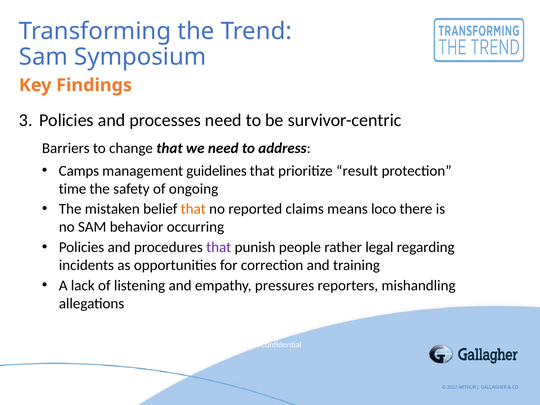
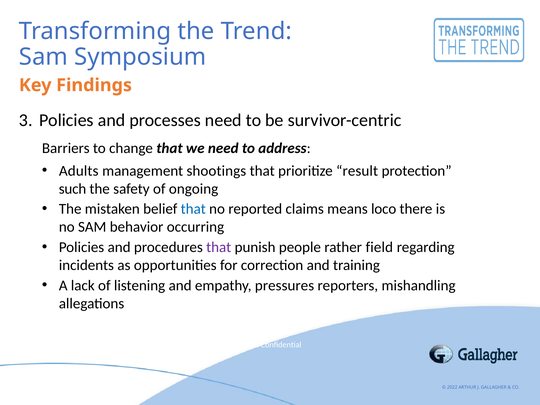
Camps: Camps -> Adults (79, 171)
guidelines: guidelines -> shootings (216, 171)
time: time -> such (73, 189)
that colour: orange -> blue (193, 209)
legal: legal -> field (379, 247)
